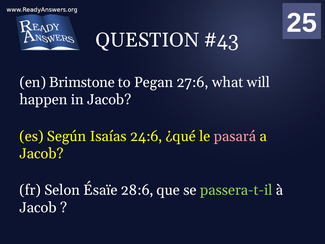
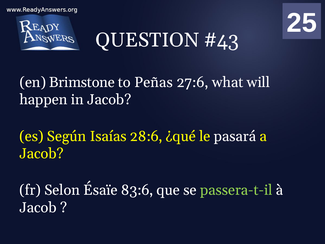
Pegan: Pegan -> Peñas (154, 82)
24:6: 24:6 -> 28:6 (146, 136)
pasará colour: pink -> white (235, 136)
28:6: 28:6 -> 83:6 (137, 190)
